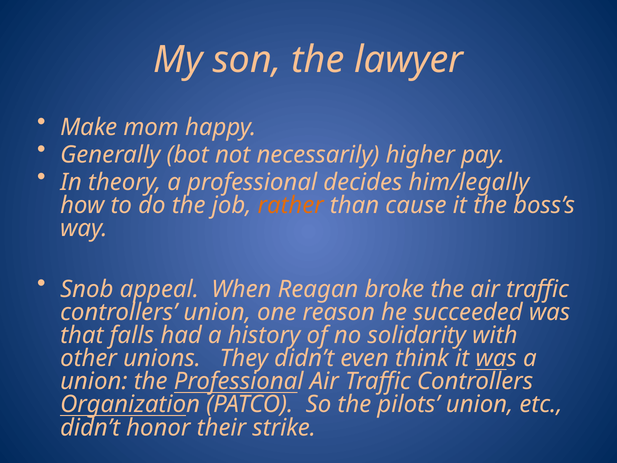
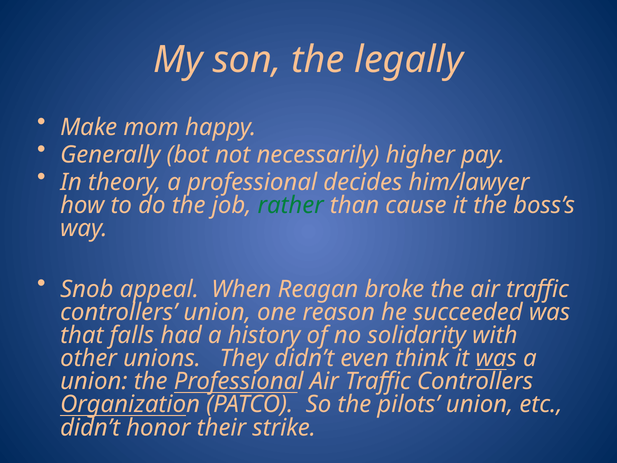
lawyer: lawyer -> legally (409, 60)
him/legally: him/legally -> him/lawyer (469, 182)
rather colour: orange -> green (291, 205)
